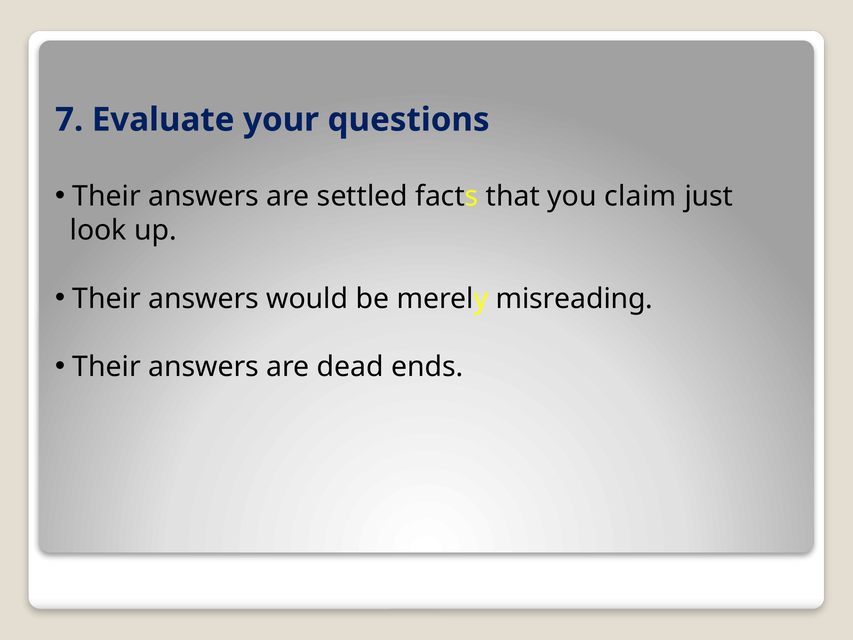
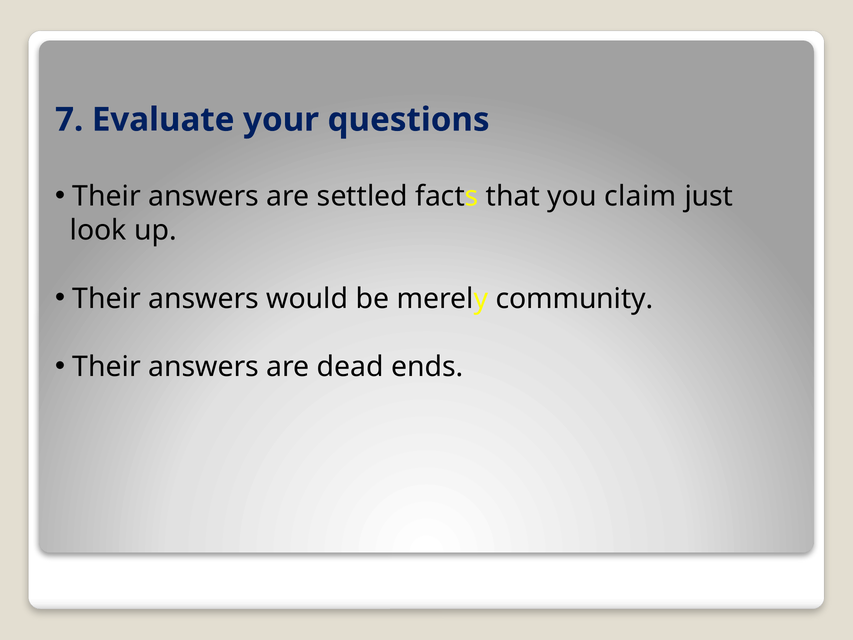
misreading: misreading -> community (574, 299)
